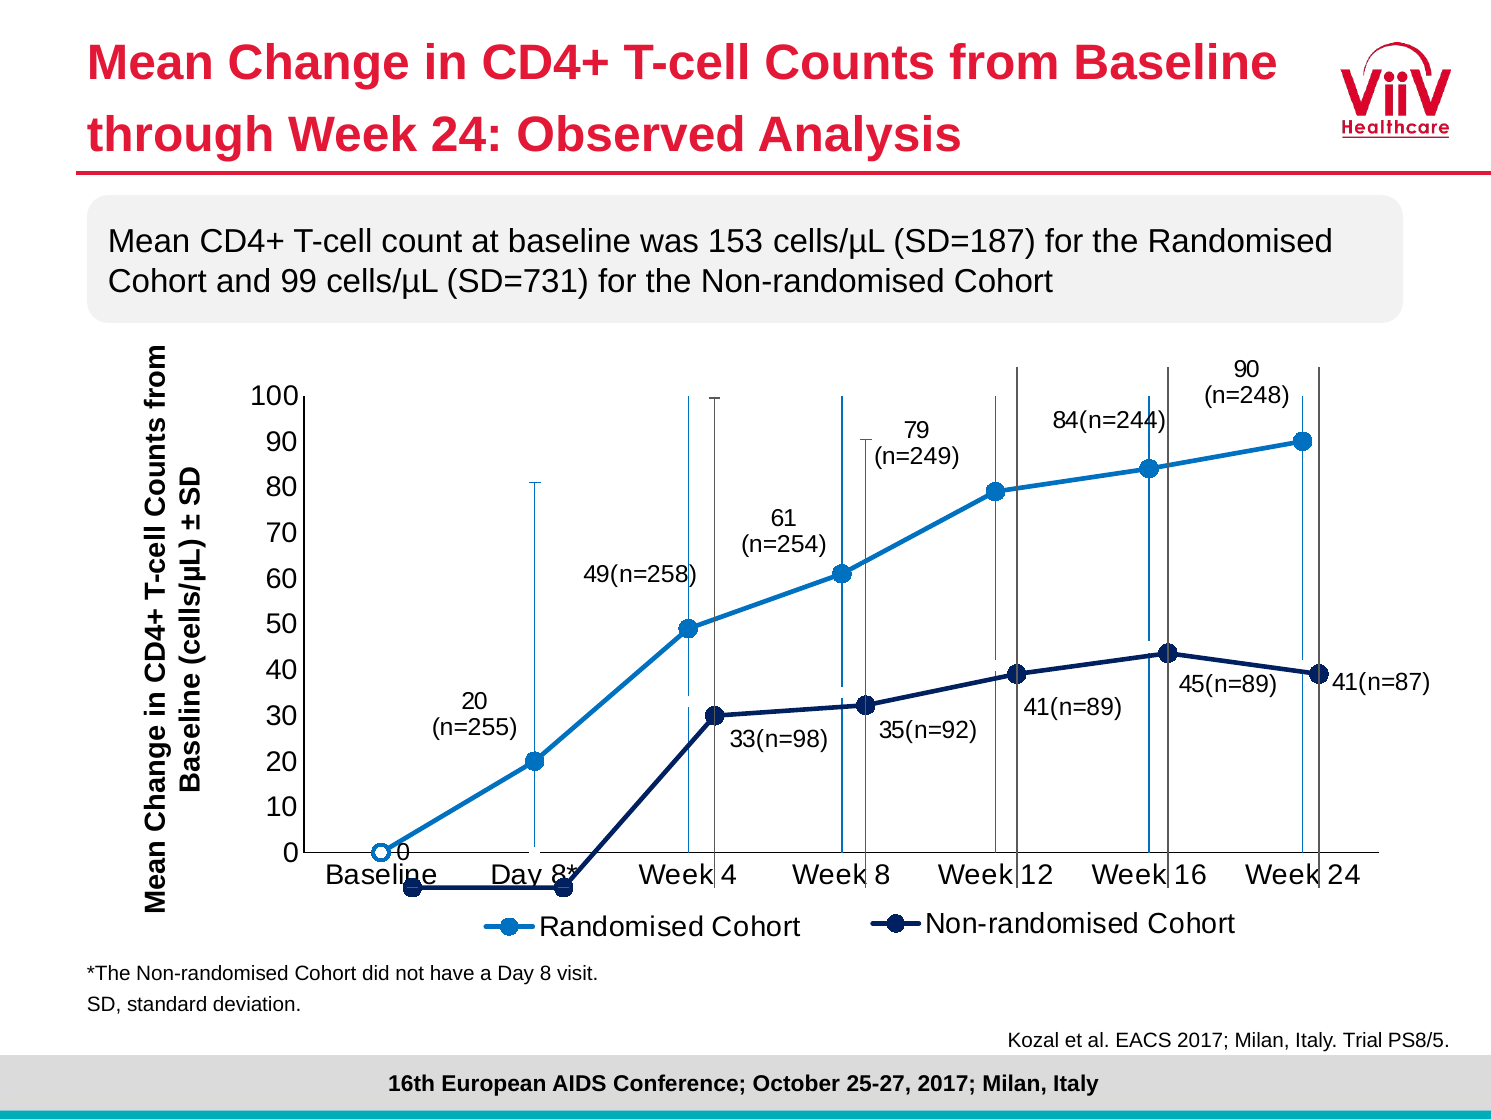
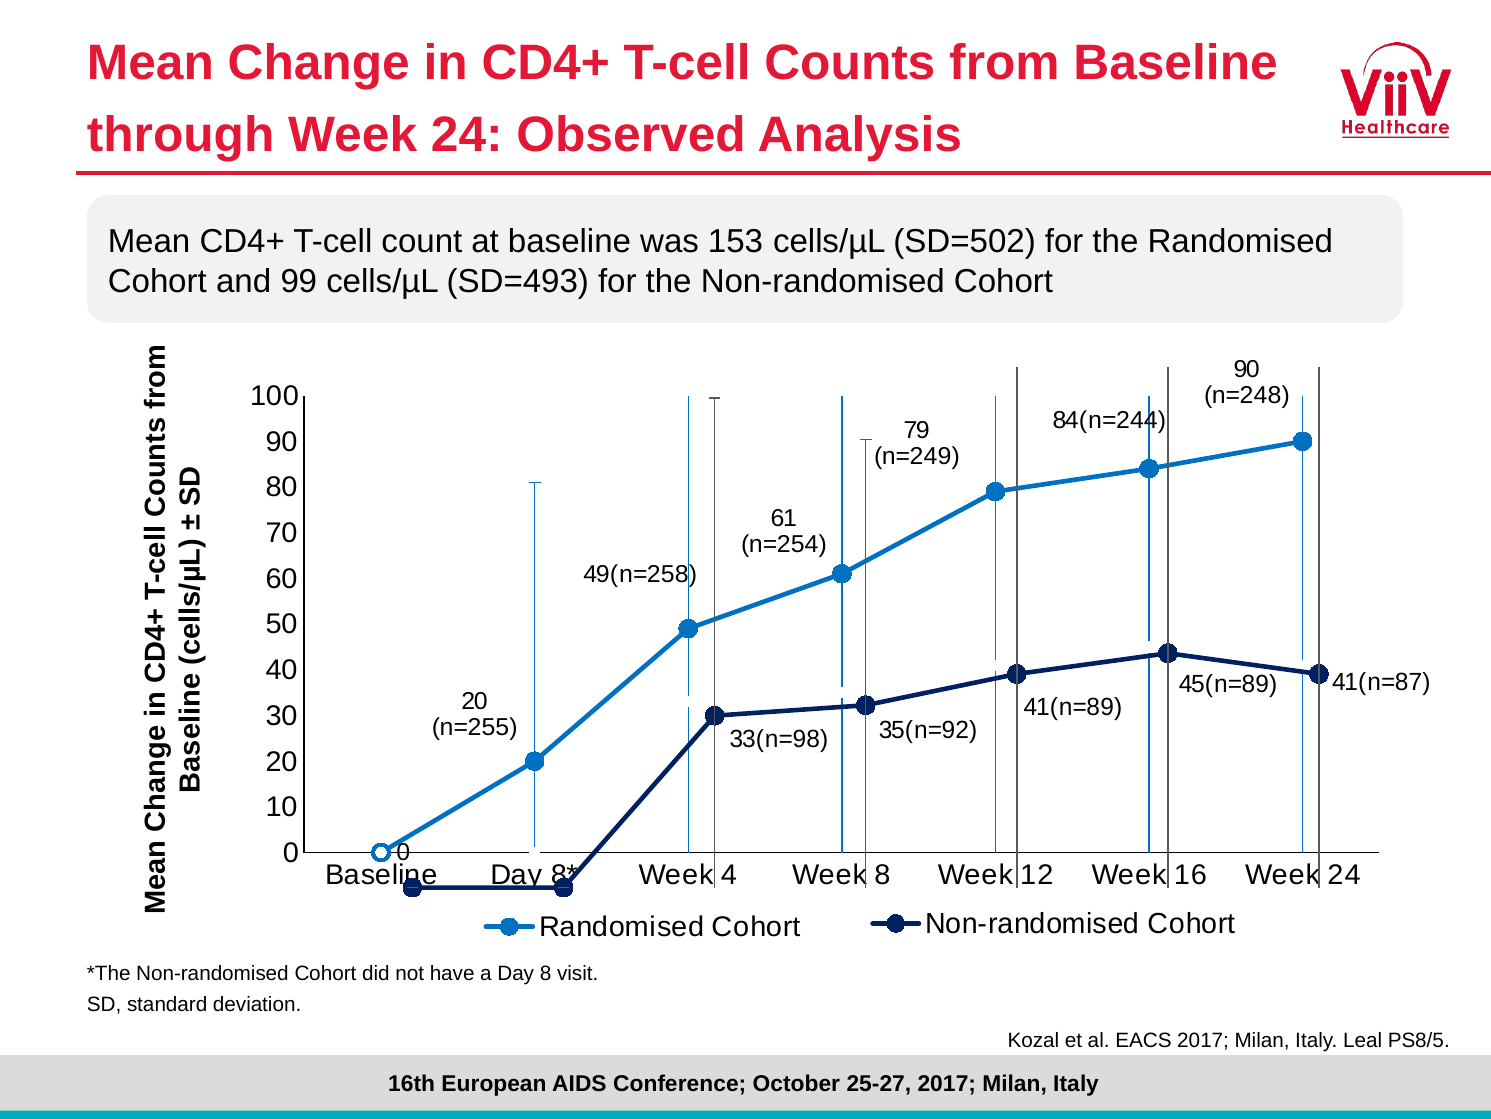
SD=187: SD=187 -> SD=502 (965, 241)
SD=731: SD=731 -> SD=493 (518, 281)
Trial: Trial -> Leal (1363, 1040)
